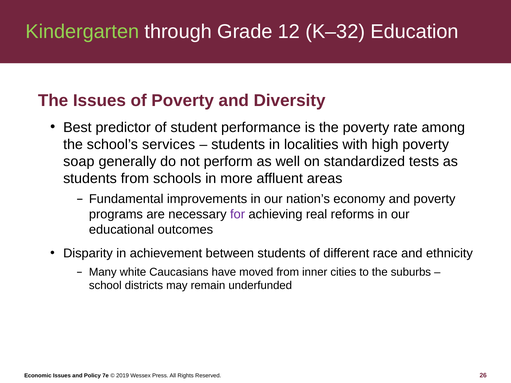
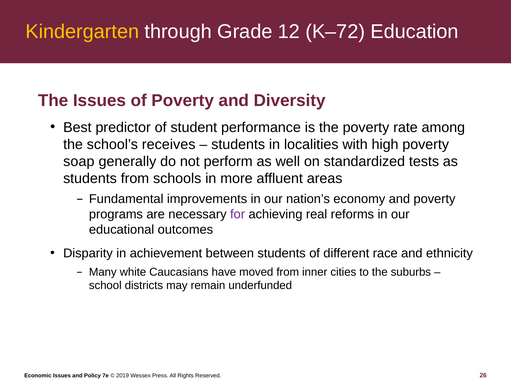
Kindergarten colour: light green -> yellow (82, 32)
K–32: K–32 -> K–72 (335, 32)
services: services -> receives (169, 145)
